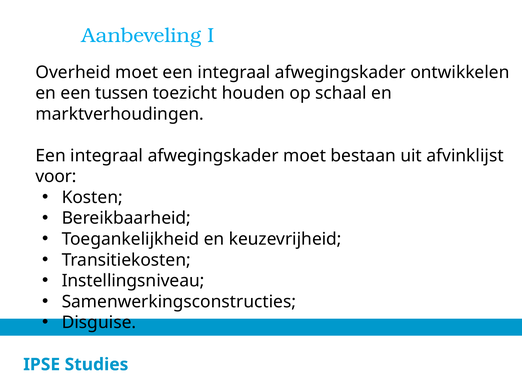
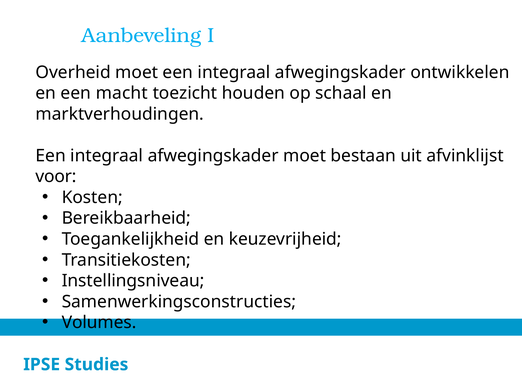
tussen: tussen -> macht (122, 93)
Disguise: Disguise -> Volumes (99, 323)
